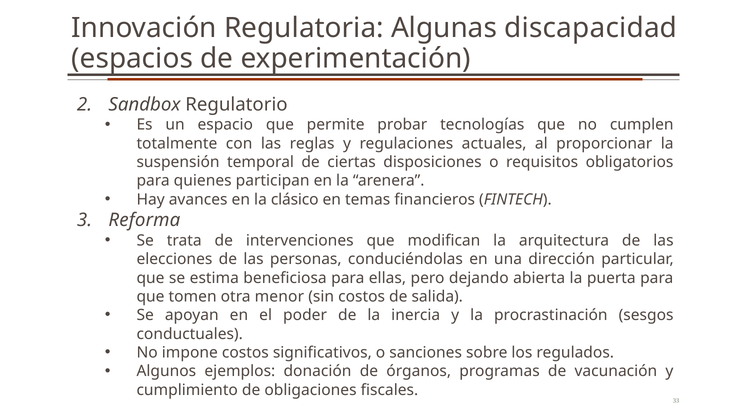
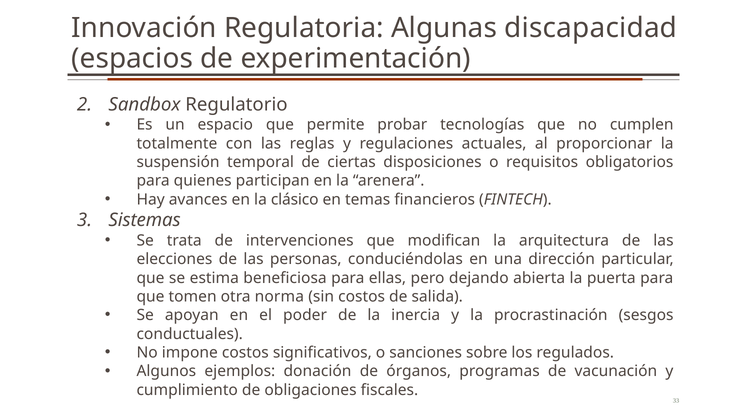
Reforma: Reforma -> Sistemas (145, 220)
menor: menor -> norma (279, 297)
